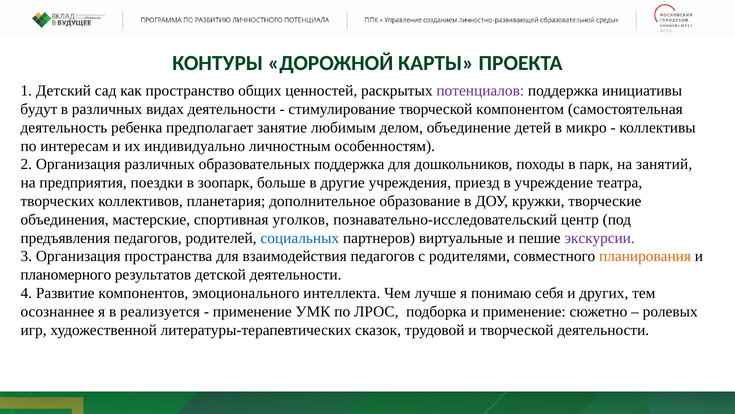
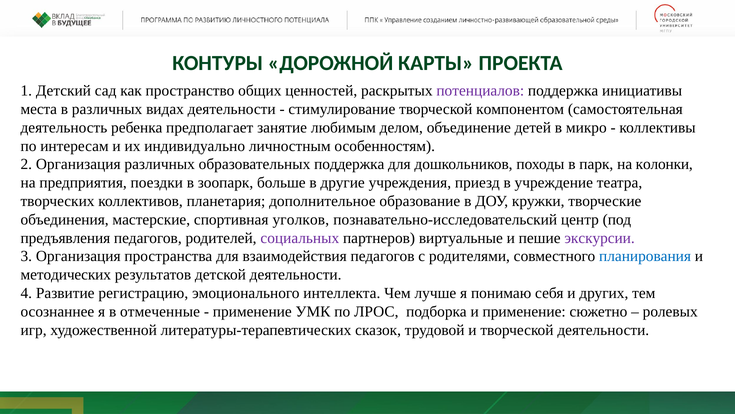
будут: будут -> места (39, 109)
занятий: занятий -> колонки (664, 164)
социальных colour: blue -> purple (300, 238)
планирования colour: orange -> blue (645, 257)
планомерного: планомерного -> методических (66, 275)
компонентов: компонентов -> регистрацию (143, 293)
реализуется: реализуется -> отмеченные (160, 312)
